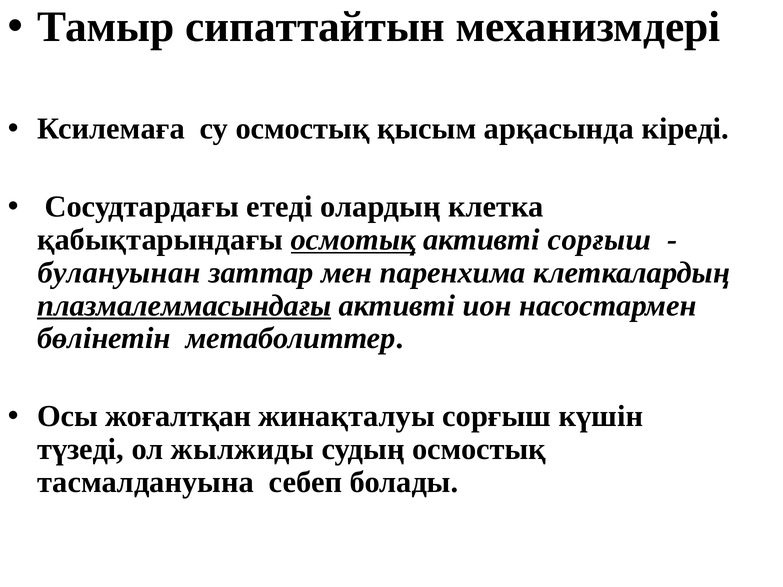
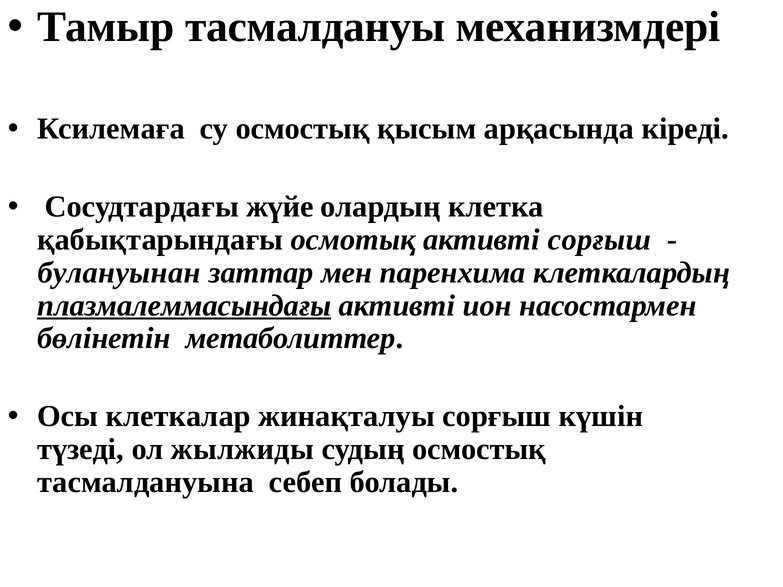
сипаттайтын: сипаттайтын -> тасмалдануы (315, 27)
етеді: етеді -> жүйе (280, 207)
осмотық underline: present -> none (353, 240)
жоғалтқан: жоғалтқан -> клеткалар (178, 416)
